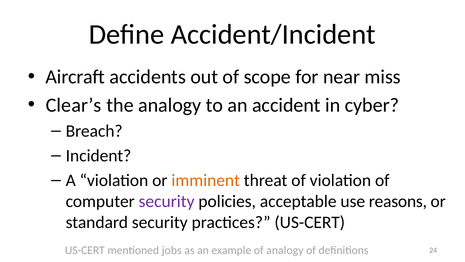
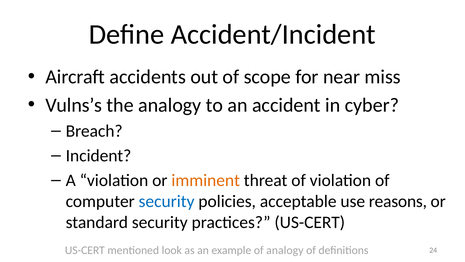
Clear’s: Clear’s -> Vulns’s (74, 105)
security colour: purple -> blue (167, 201)
jobs: jobs -> look (172, 250)
